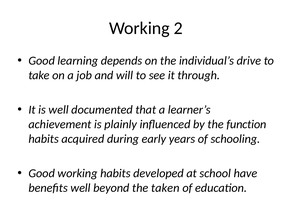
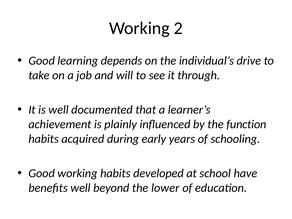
taken: taken -> lower (165, 188)
